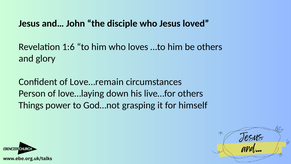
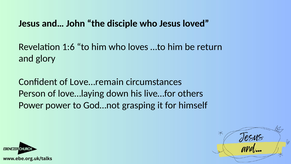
be others: others -> return (210, 47)
Things: Things -> Power (31, 105)
